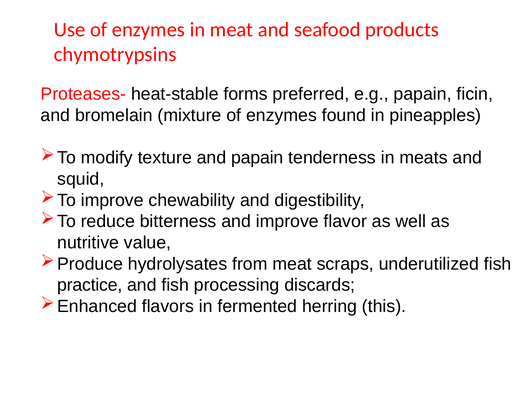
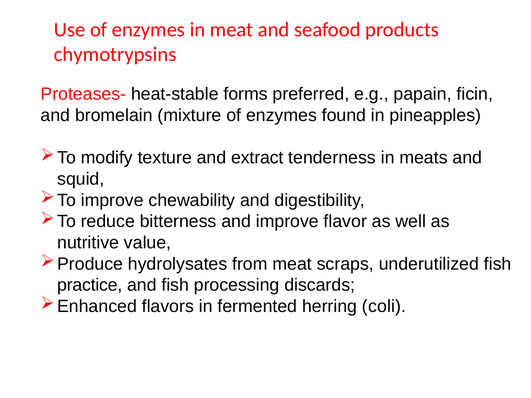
and papain: papain -> extract (257, 158)
this: this -> coli (384, 307)
